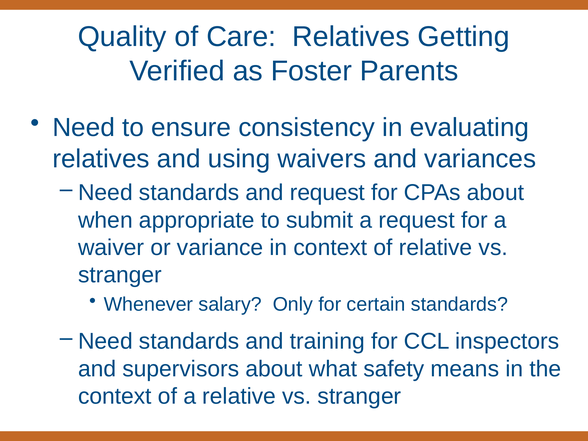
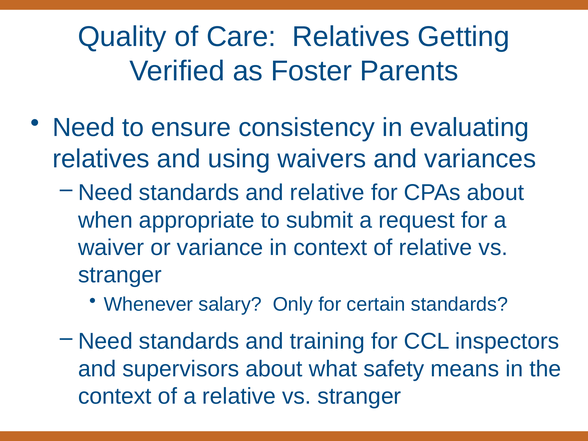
and request: request -> relative (327, 193)
